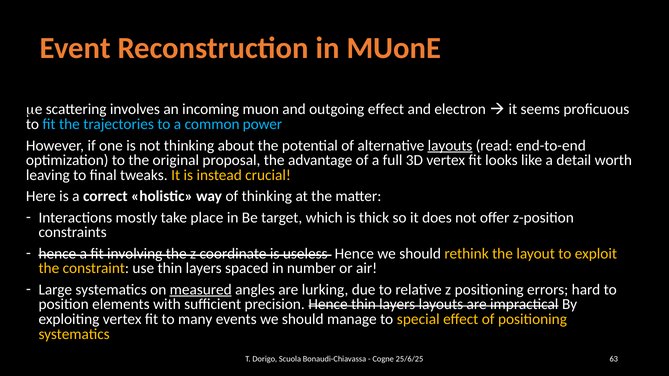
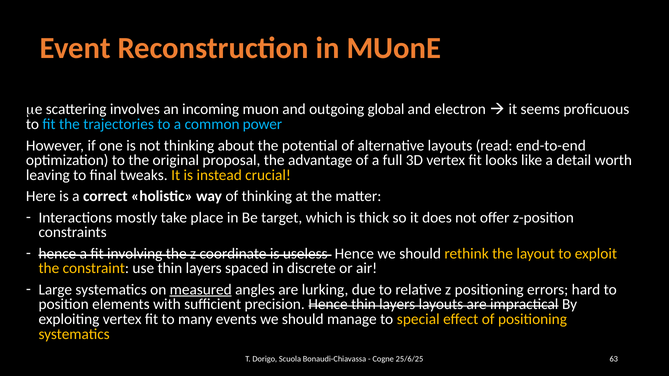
outgoing effect: effect -> global (386, 110)
layouts underline: present -> none (450, 146)
number: number -> discrete (311, 269)
